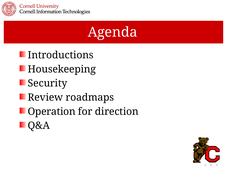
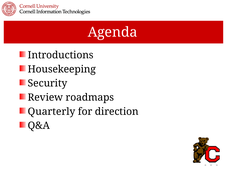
Operation: Operation -> Quarterly (52, 112)
